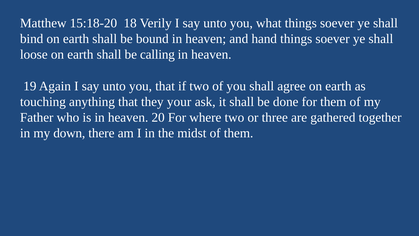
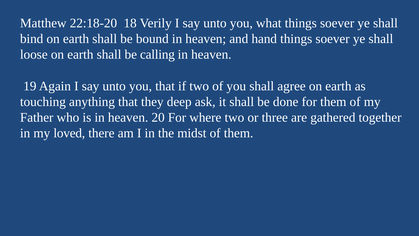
15:18-20: 15:18-20 -> 22:18-20 (93, 23)
your: your -> deep (179, 102)
down: down -> loved (69, 133)
